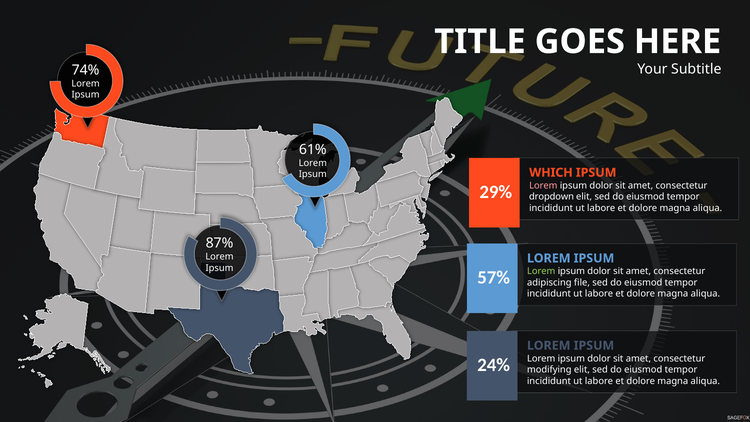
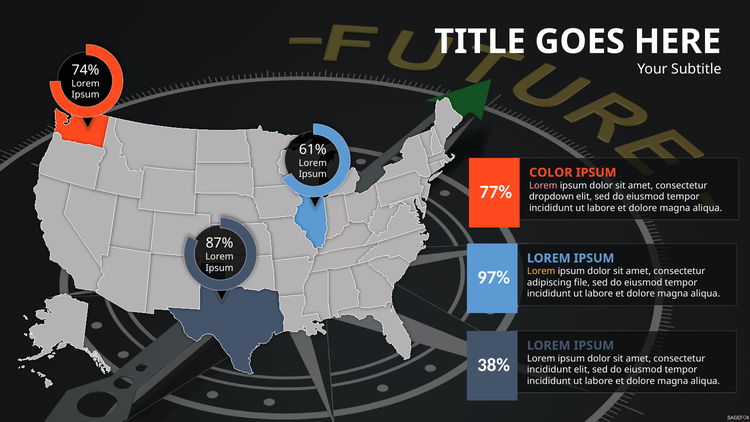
WHICH: WHICH -> COLOR (551, 173)
29%: 29% -> 77% (496, 192)
Lorem colour: light green -> yellow (541, 271)
57%: 57% -> 97% (494, 278)
24%: 24% -> 38% (494, 365)
modifying: modifying -> incididunt (549, 370)
